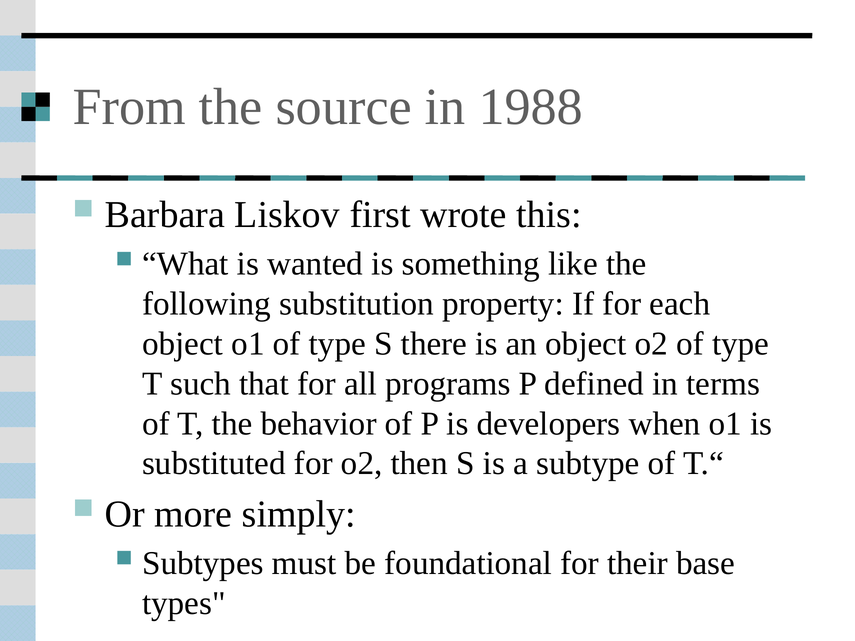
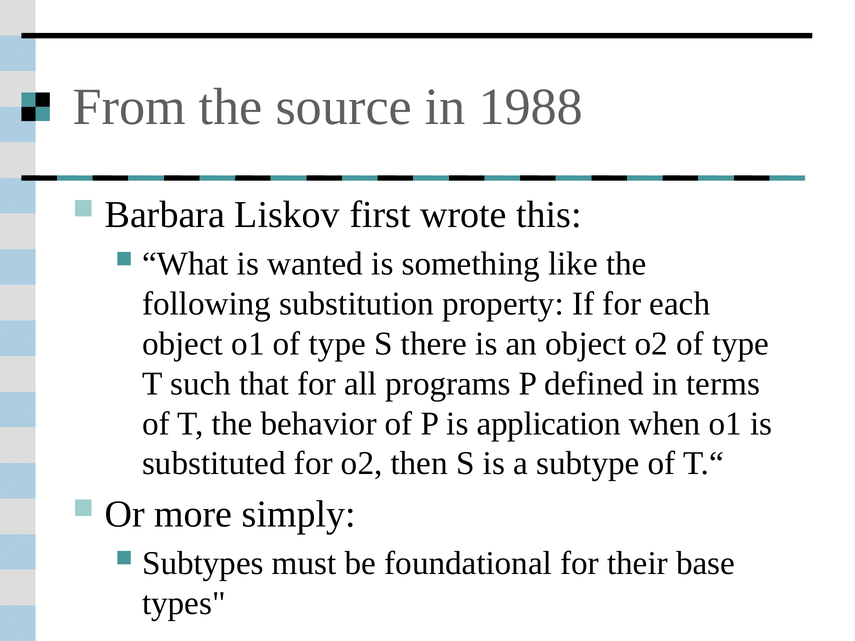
developers: developers -> application (549, 424)
